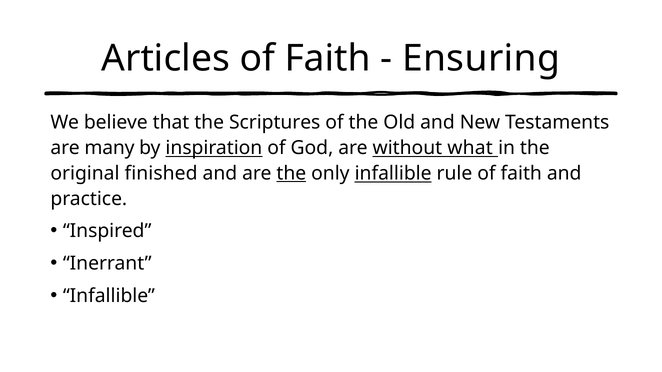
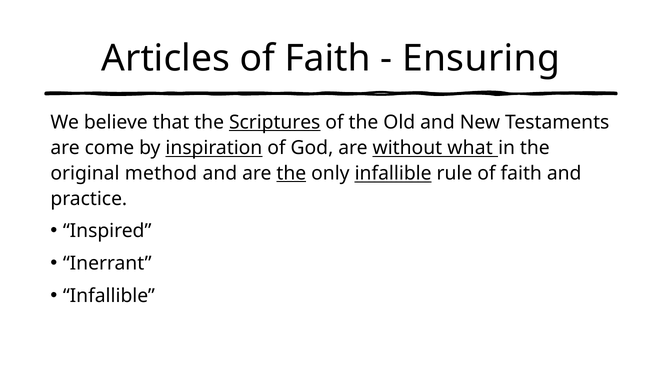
Scriptures underline: none -> present (275, 122)
many: many -> come (109, 148)
finished: finished -> method (161, 173)
